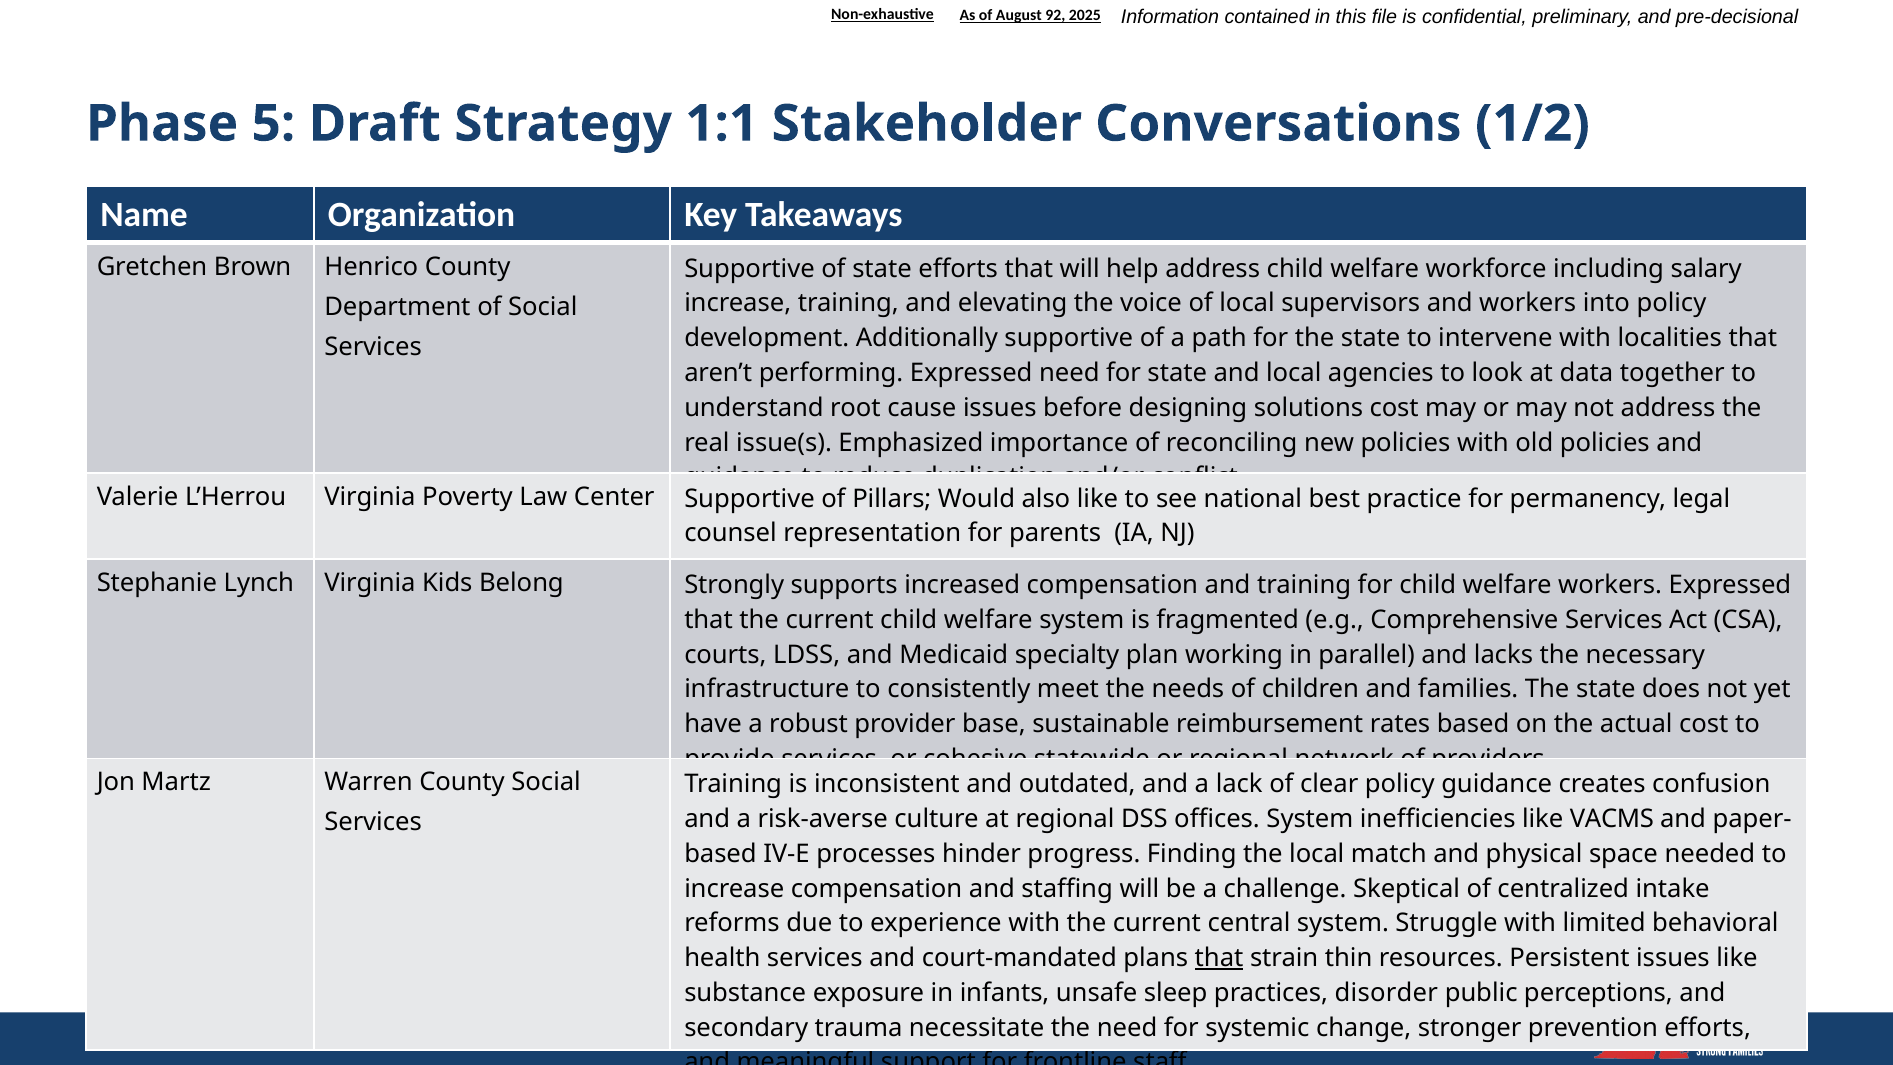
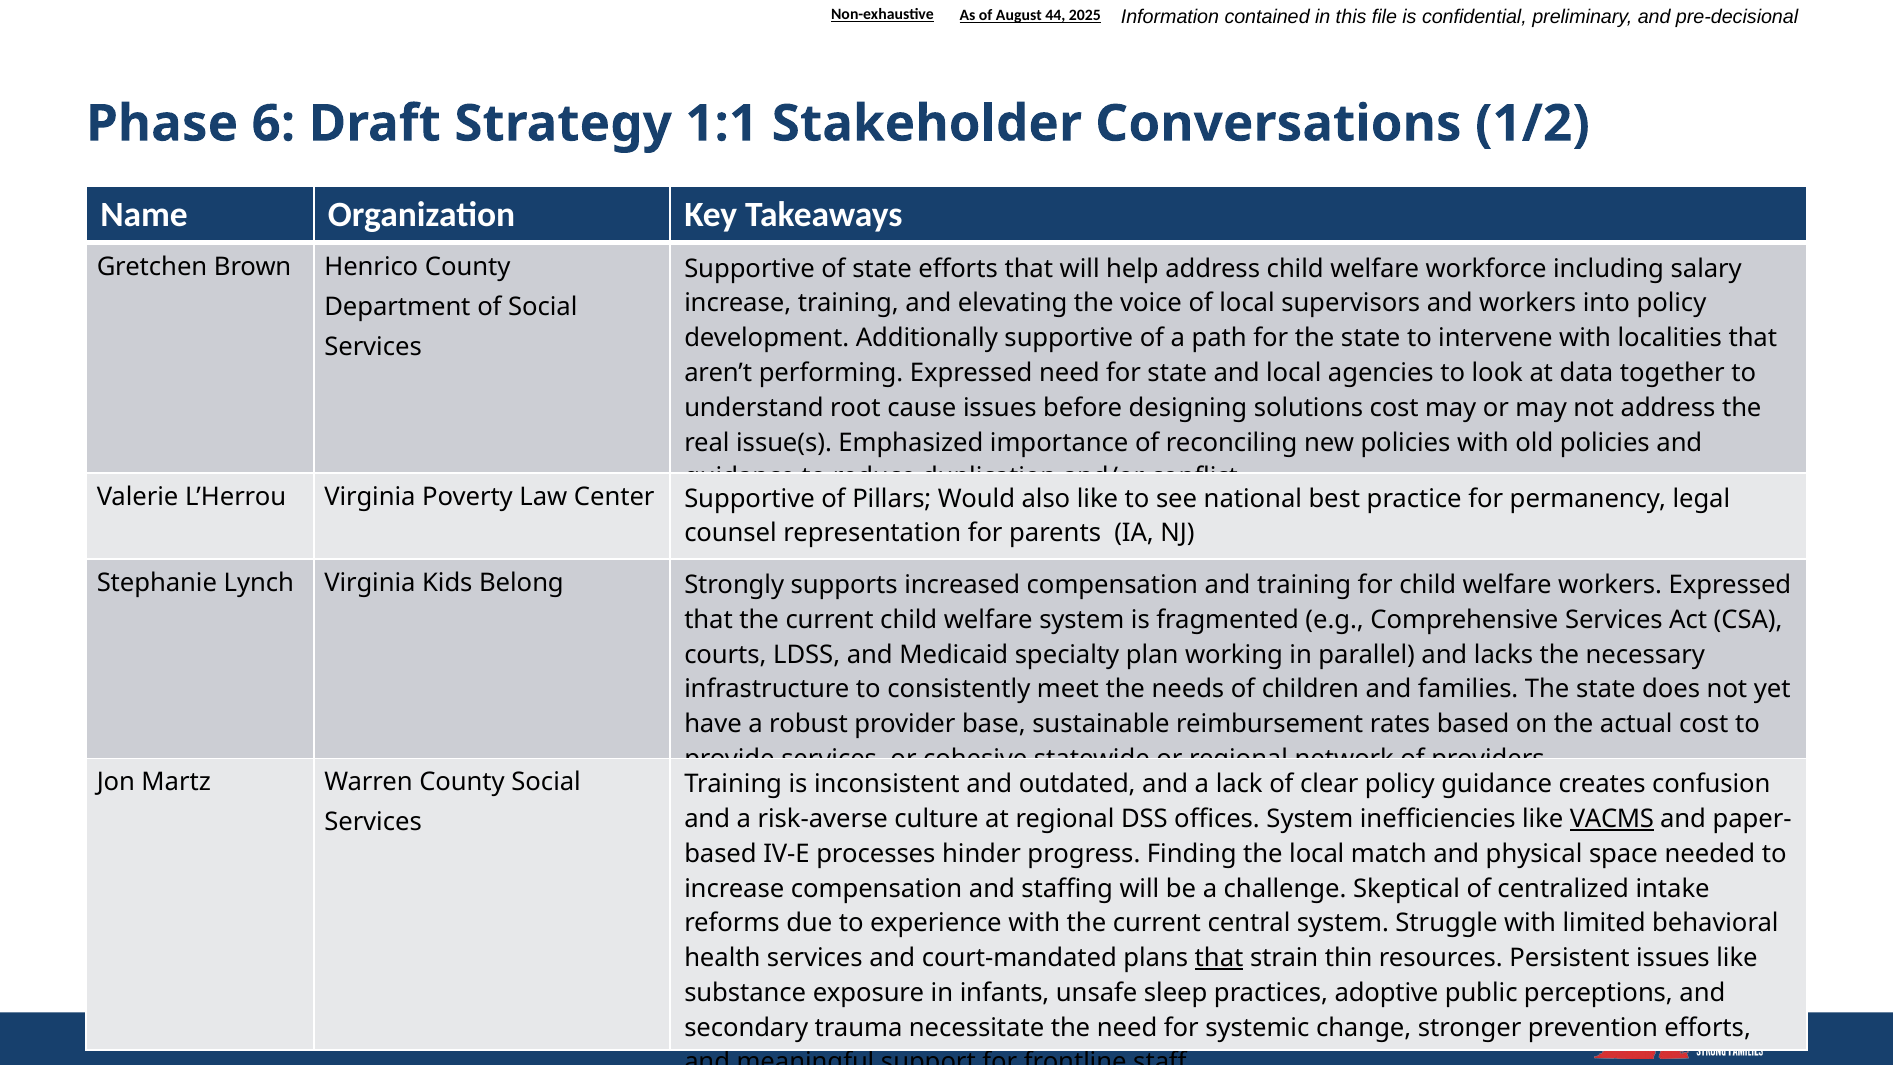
92: 92 -> 44 (1055, 16)
5: 5 -> 6 (273, 124)
VACMS underline: none -> present (1612, 819)
disorder: disorder -> adoptive (1386, 993)
